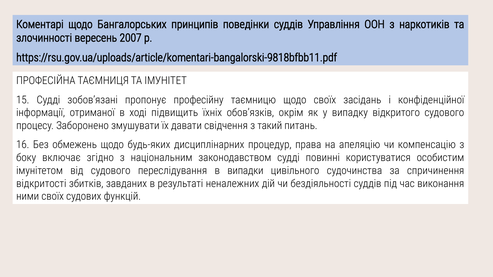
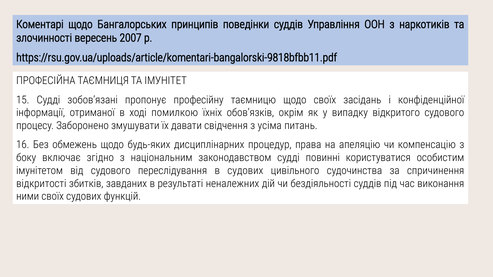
підвищить: підвищить -> помилкою (175, 113)
такий: такий -> усіма (270, 126)
в випадки: випадки -> судових (245, 171)
